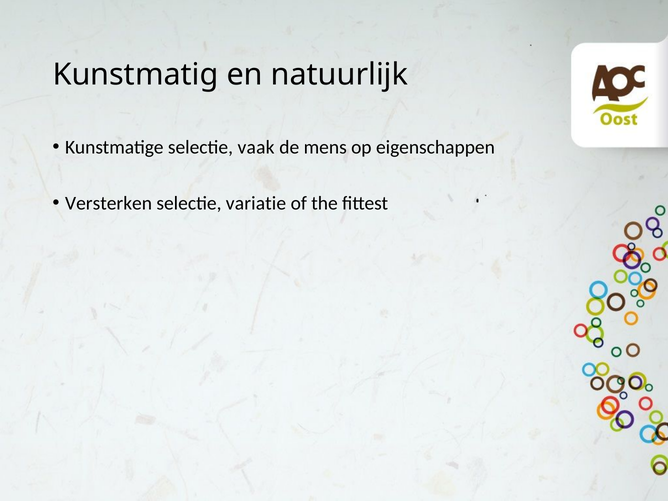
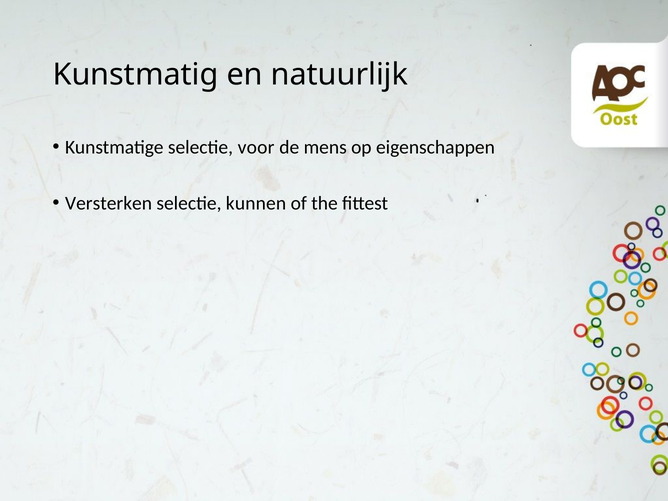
vaak: vaak -> voor (256, 147)
variatie: variatie -> kunnen (256, 203)
